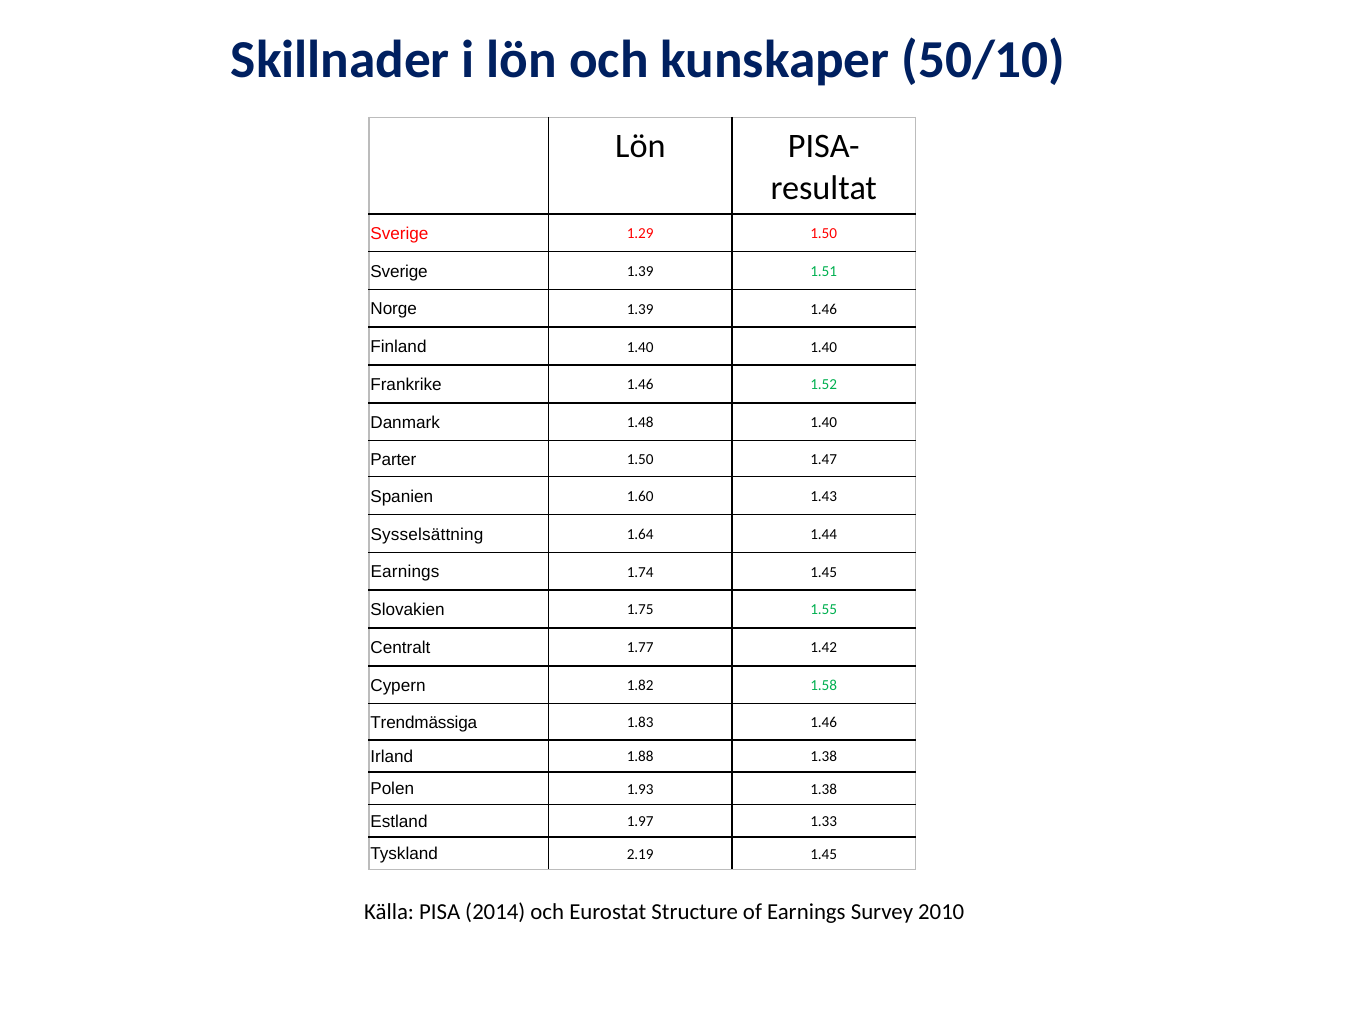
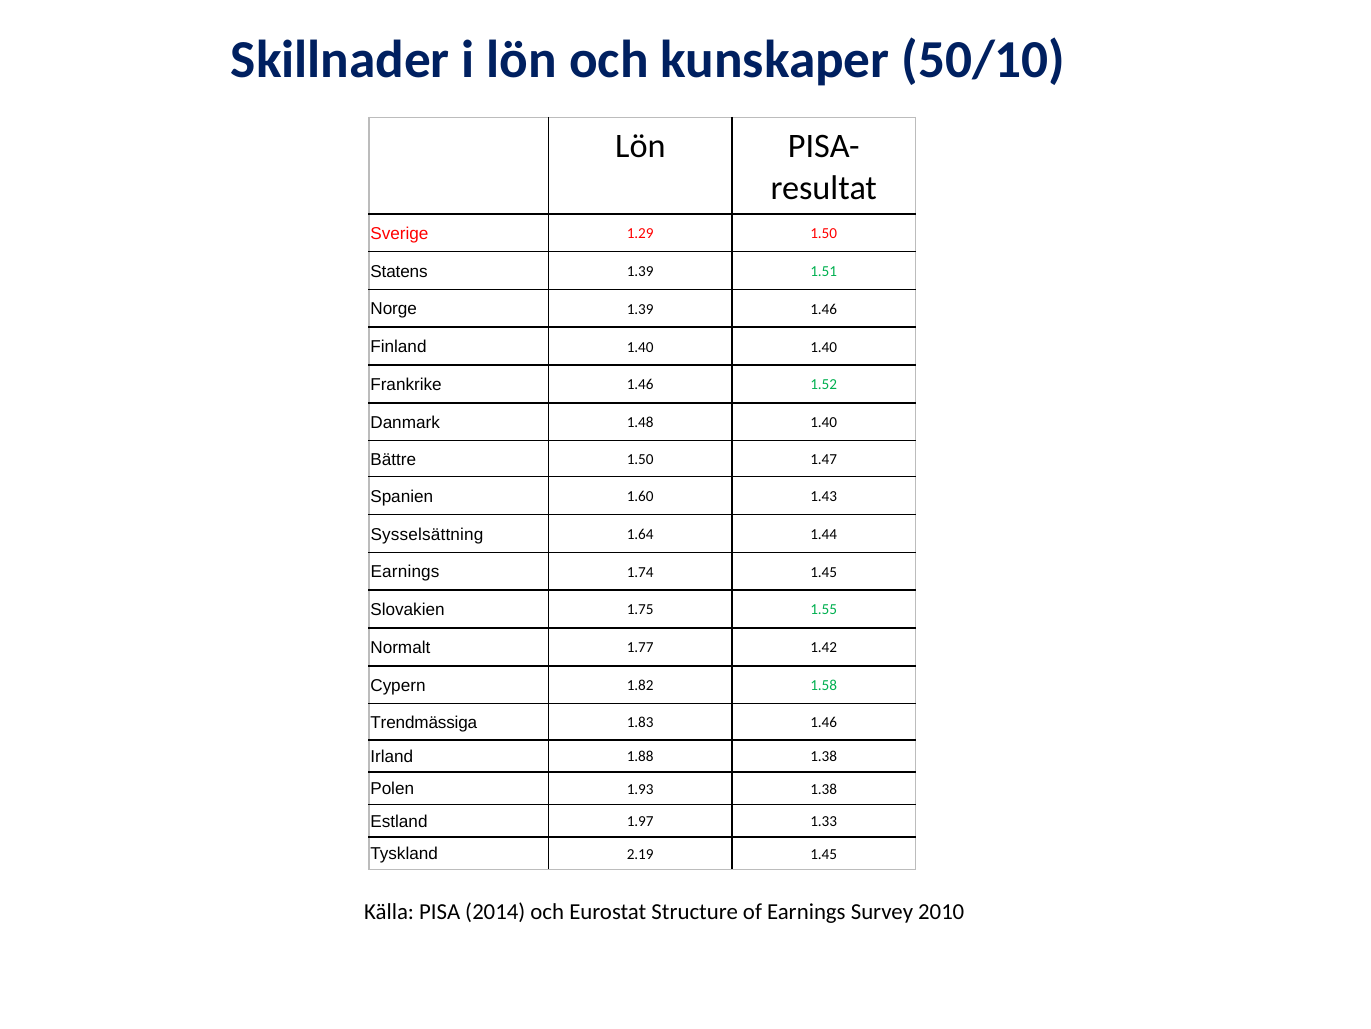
Sverige: Sverige -> Statens (399, 271)
Parter: Parter -> Bättre (393, 459)
Centralt: Centralt -> Normalt (400, 647)
